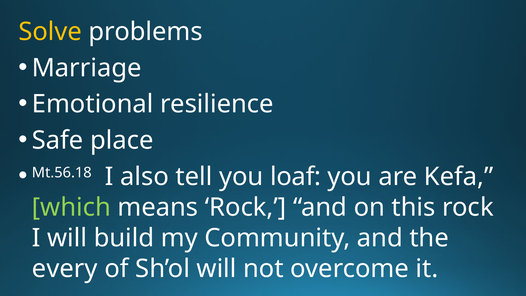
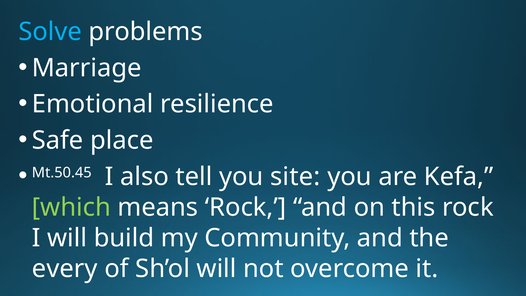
Solve colour: yellow -> light blue (50, 32)
Mt.56.18: Mt.56.18 -> Mt.50.45 (62, 173)
loaf: loaf -> site (295, 177)
